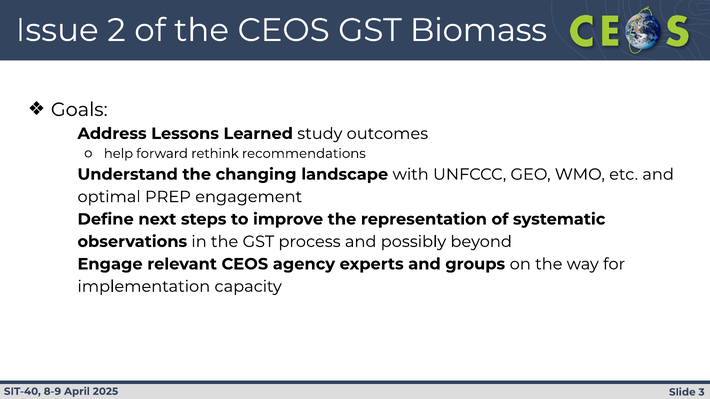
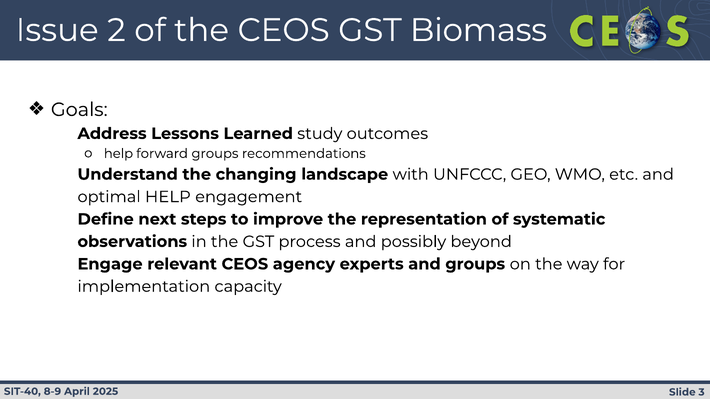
forward rethink: rethink -> groups (215, 154)
optimal PREP: PREP -> HELP (168, 197)
